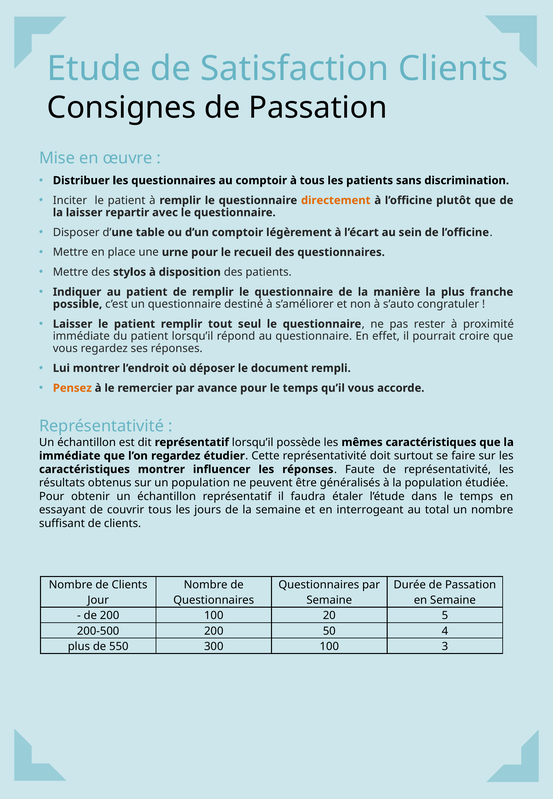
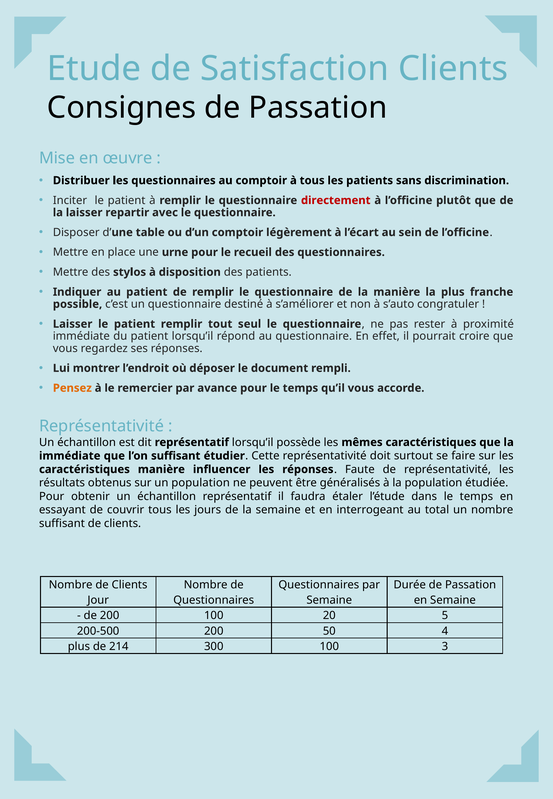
directement colour: orange -> red (336, 200)
l’on regardez: regardez -> suffisant (176, 456)
caractéristiques montrer: montrer -> manière (161, 469)
550: 550 -> 214 (119, 646)
